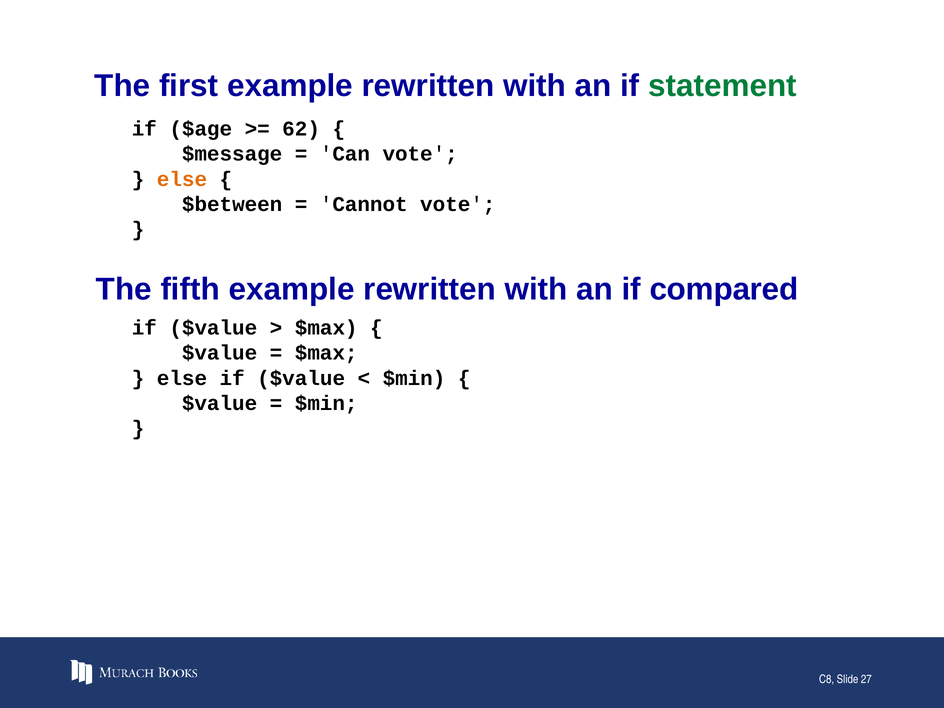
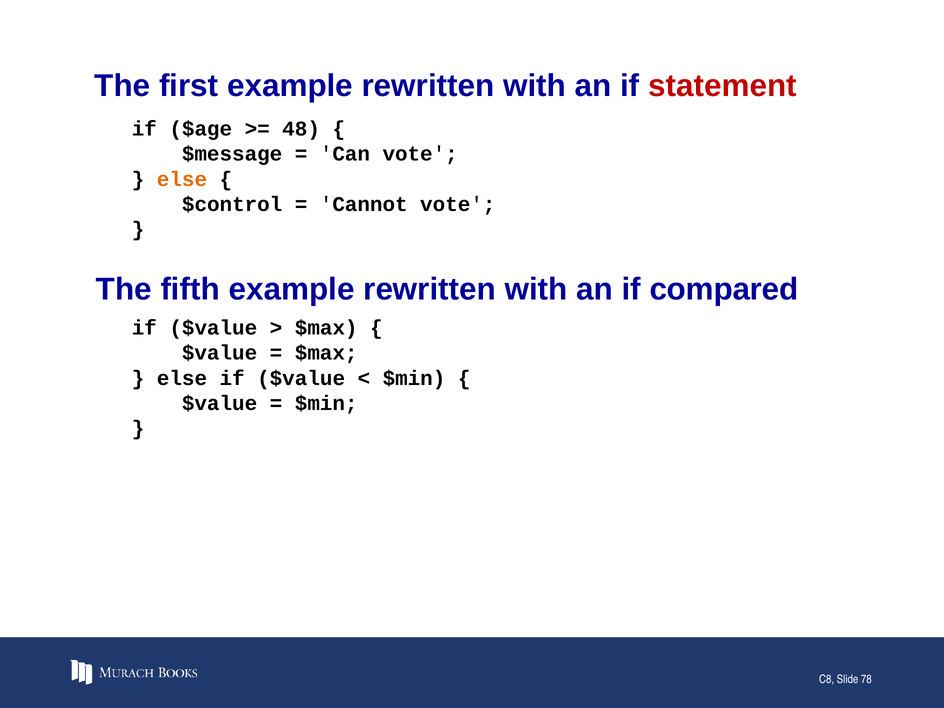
statement colour: green -> red (723, 86)
62: 62 -> 48 (301, 129)
$between: $between -> $control (232, 204)
27: 27 -> 78 (866, 679)
